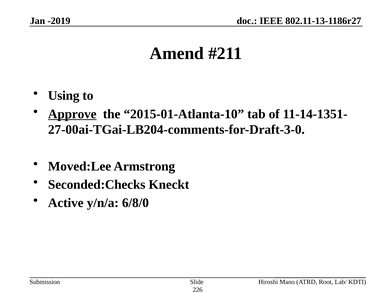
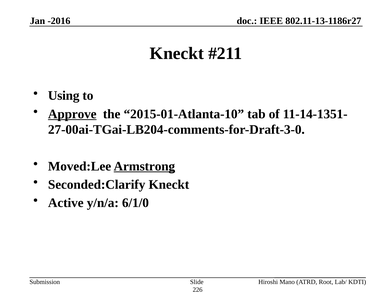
-2019: -2019 -> -2016 (59, 21)
Amend: Amend -> Kneckt (177, 53)
Armstrong underline: none -> present (144, 166)
Seconded:Checks: Seconded:Checks -> Seconded:Clarify (97, 184)
6/8/0: 6/8/0 -> 6/1/0 (135, 203)
